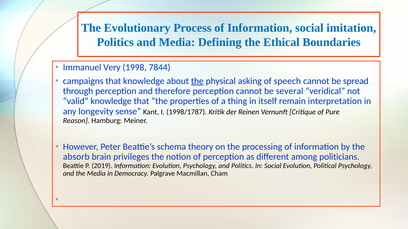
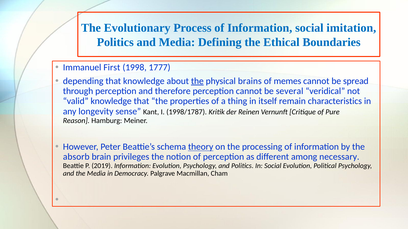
Very: Very -> First (112, 68)
7844: 7844 -> 1777 (160, 68)
campaigns: campaigns -> depending (83, 81)
asking: asking -> brains (250, 81)
speech: speech -> memes (287, 81)
interpretation: interpretation -> characteristics (335, 101)
theory underline: none -> present (201, 147)
politicians: politicians -> necessary (339, 157)
